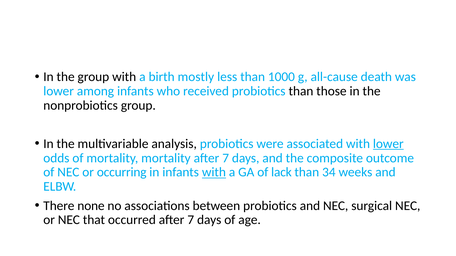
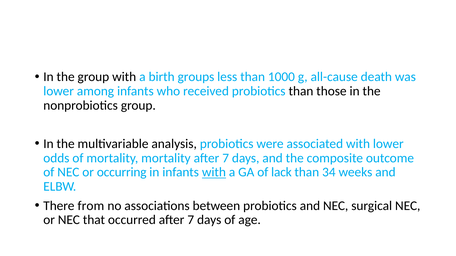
mostly: mostly -> groups (196, 77)
lower underline: present -> none (388, 144)
none: none -> from (91, 206)
